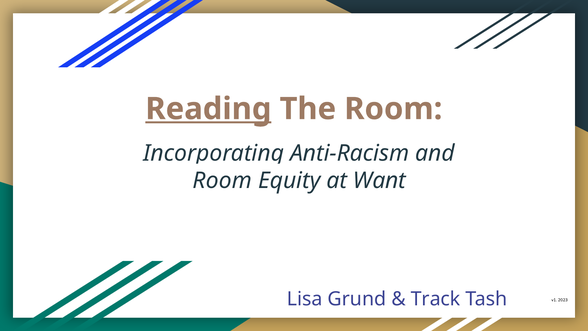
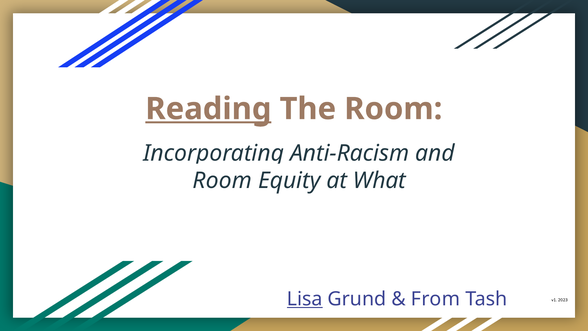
Want: Want -> What (379, 180)
Lisa underline: none -> present (305, 299)
Track: Track -> From (436, 299)
